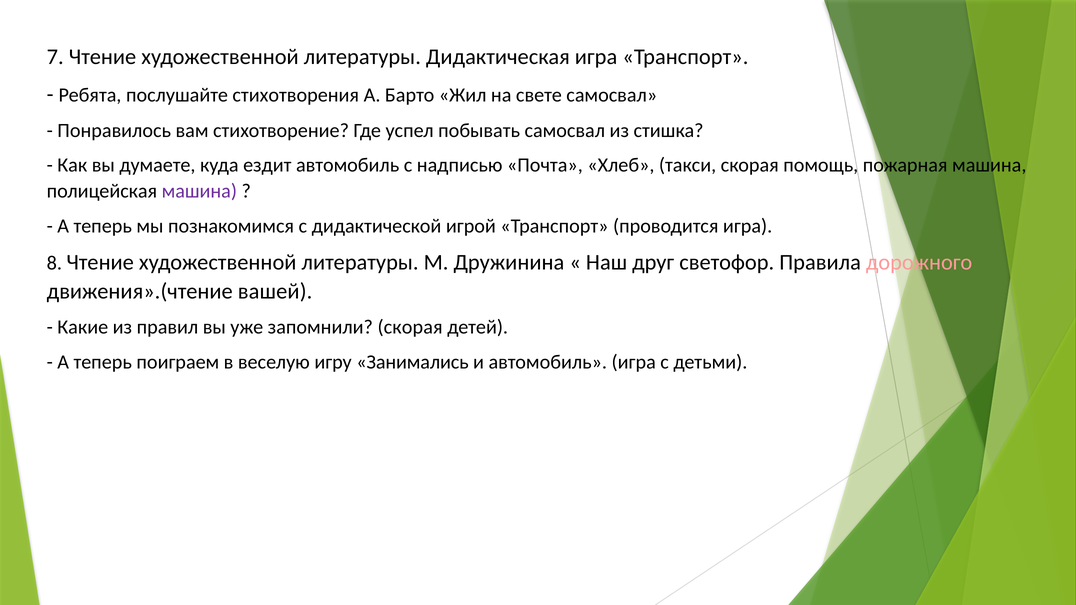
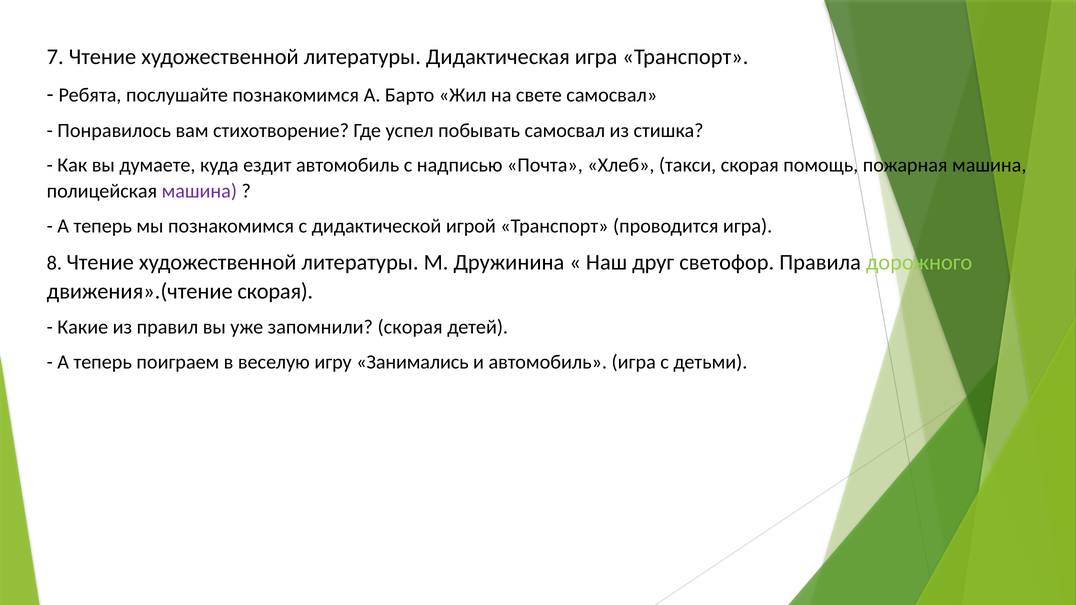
послушайте стихотворения: стихотворения -> познакомимся (296, 95)
дорожного colour: pink -> light green (919, 263)
движения».(чтение вашей: вашей -> скорая (275, 291)
